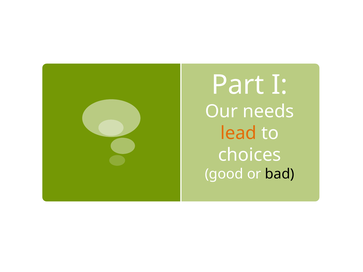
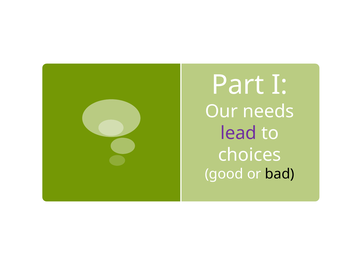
lead colour: orange -> purple (238, 133)
